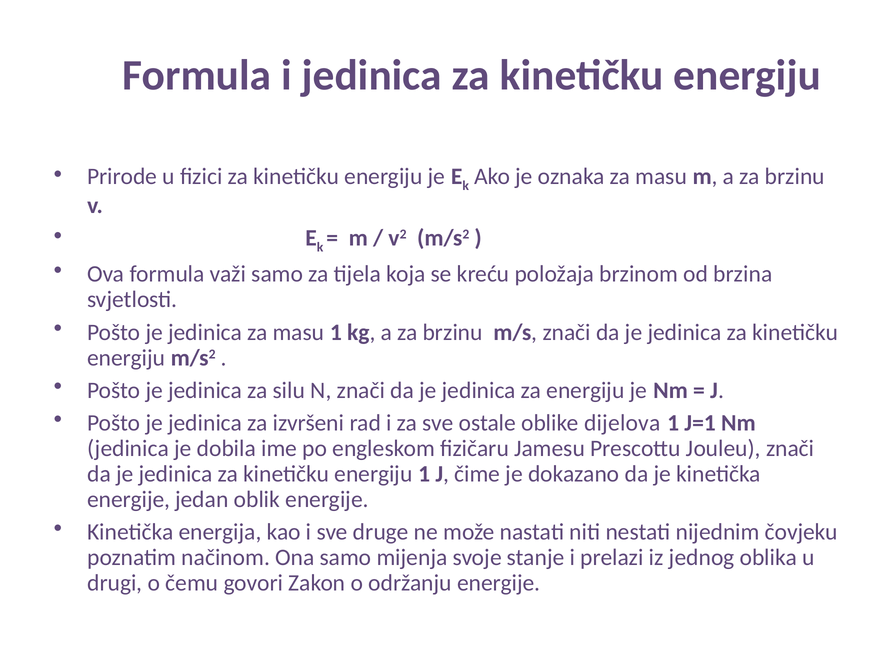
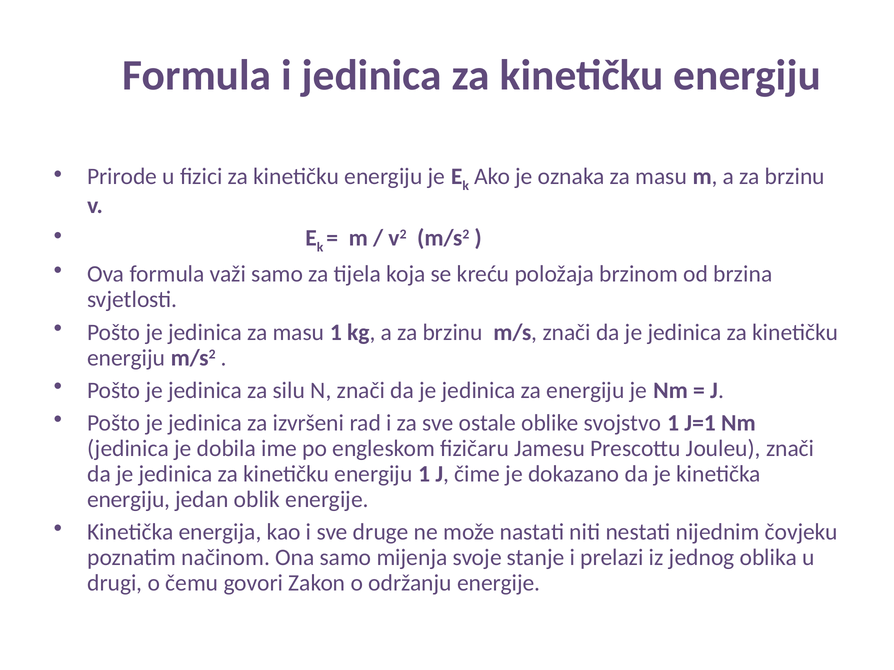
dijelova: dijelova -> svojstvo (622, 423)
energije: energije -> energiju (129, 500)
